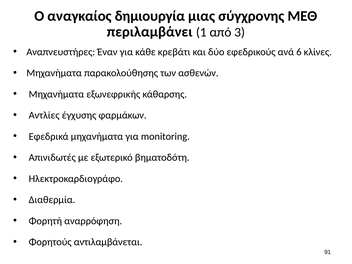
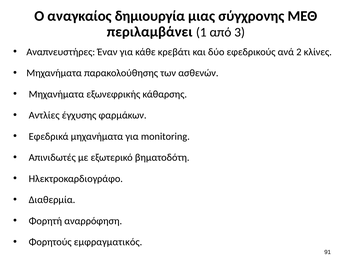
6: 6 -> 2 (299, 52)
αντιλαμβάνεται: αντιλαμβάνεται -> εμφραγματικός (108, 242)
